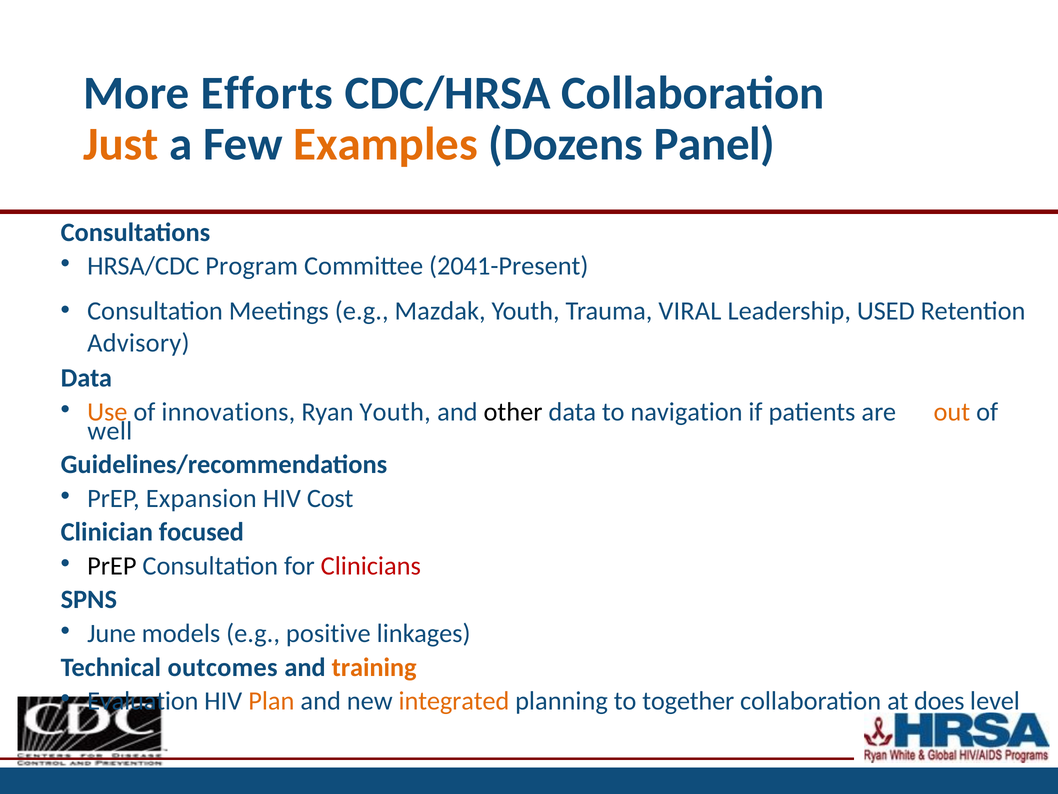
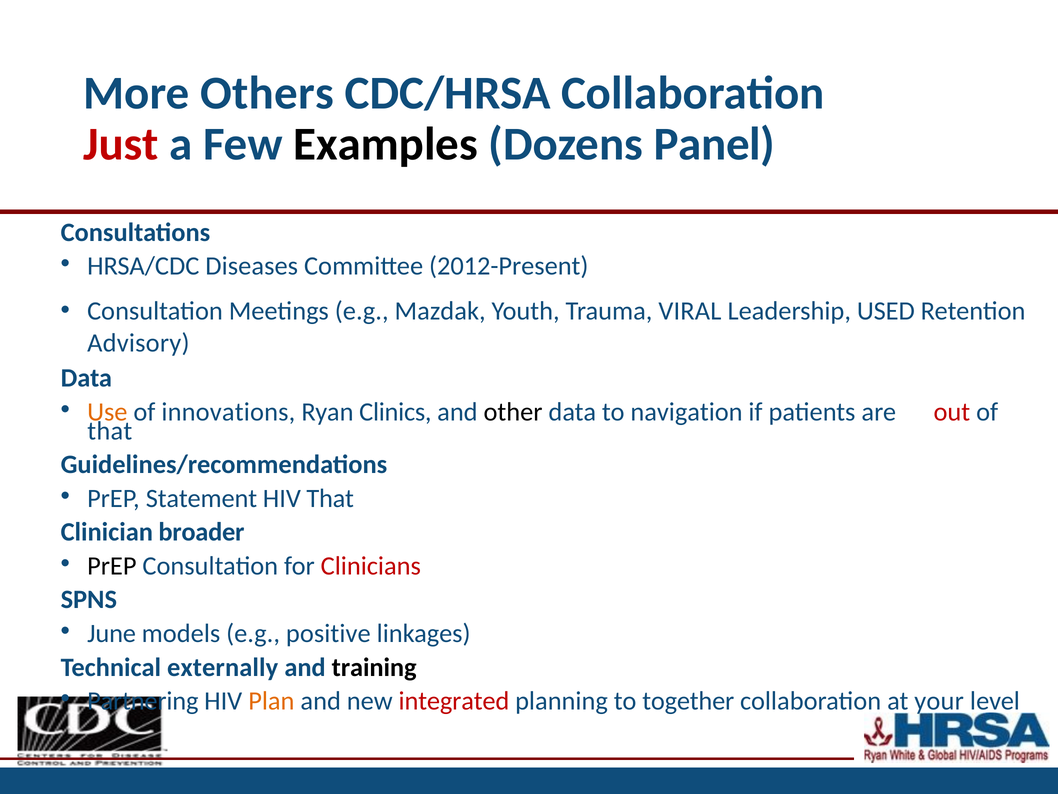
Efforts: Efforts -> Others (267, 93)
Just colour: orange -> red (121, 144)
Examples colour: orange -> black (385, 144)
Program: Program -> Diseases (252, 266)
2041-Present: 2041-Present -> 2012-Present (509, 266)
Ryan Youth: Youth -> Clinics (395, 412)
out colour: orange -> red (952, 412)
well: well -> that (110, 431)
Expansion: Expansion -> Statement (201, 498)
HIV Cost: Cost -> That (330, 498)
focused: focused -> broader (201, 532)
outcomes: outcomes -> externally (223, 667)
training colour: orange -> black (374, 667)
Evaluation: Evaluation -> Partnering (143, 701)
integrated colour: orange -> red (454, 701)
does: does -> your (939, 701)
